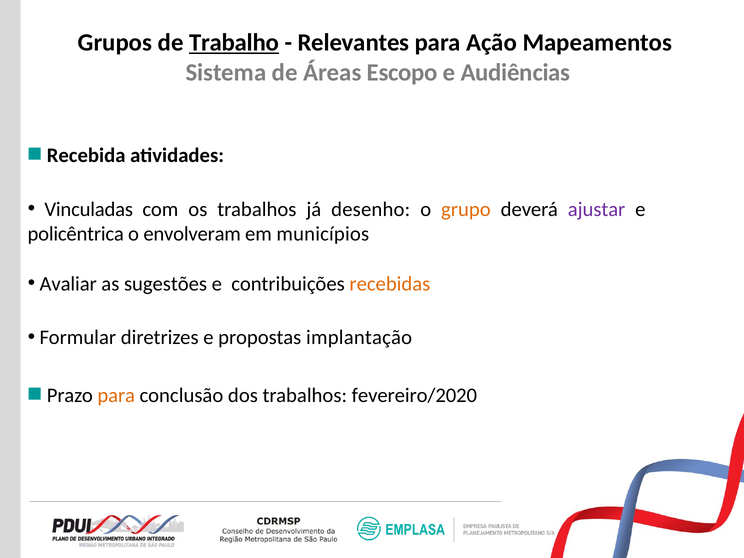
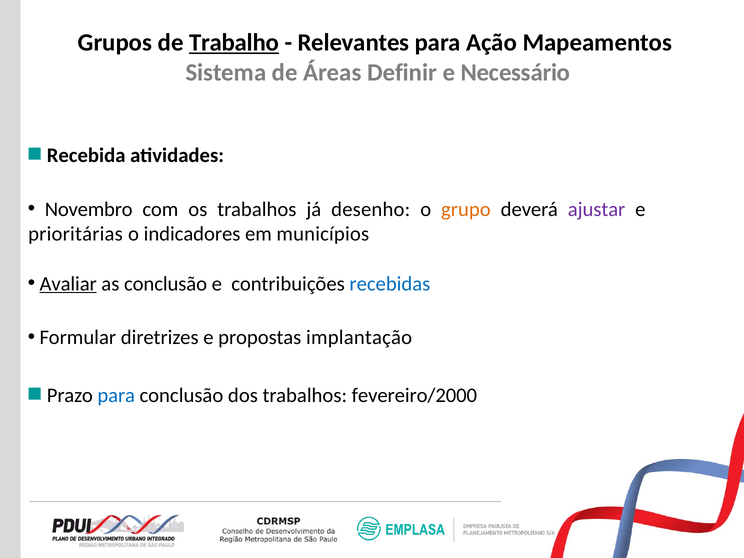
Escopo: Escopo -> Definir (402, 72)
Audiências: Audiências -> Necessário (515, 72)
Vinculadas: Vinculadas -> Novembro (89, 209)
policêntrica: policêntrica -> prioritárias (75, 234)
envolveram: envolveram -> indicadores (192, 234)
Avaliar underline: none -> present (68, 284)
as sugestões: sugestões -> conclusão (166, 284)
recebidas colour: orange -> blue (390, 284)
para colour: orange -> blue (116, 395)
fevereiro/2020: fevereiro/2020 -> fevereiro/2000 (414, 395)
